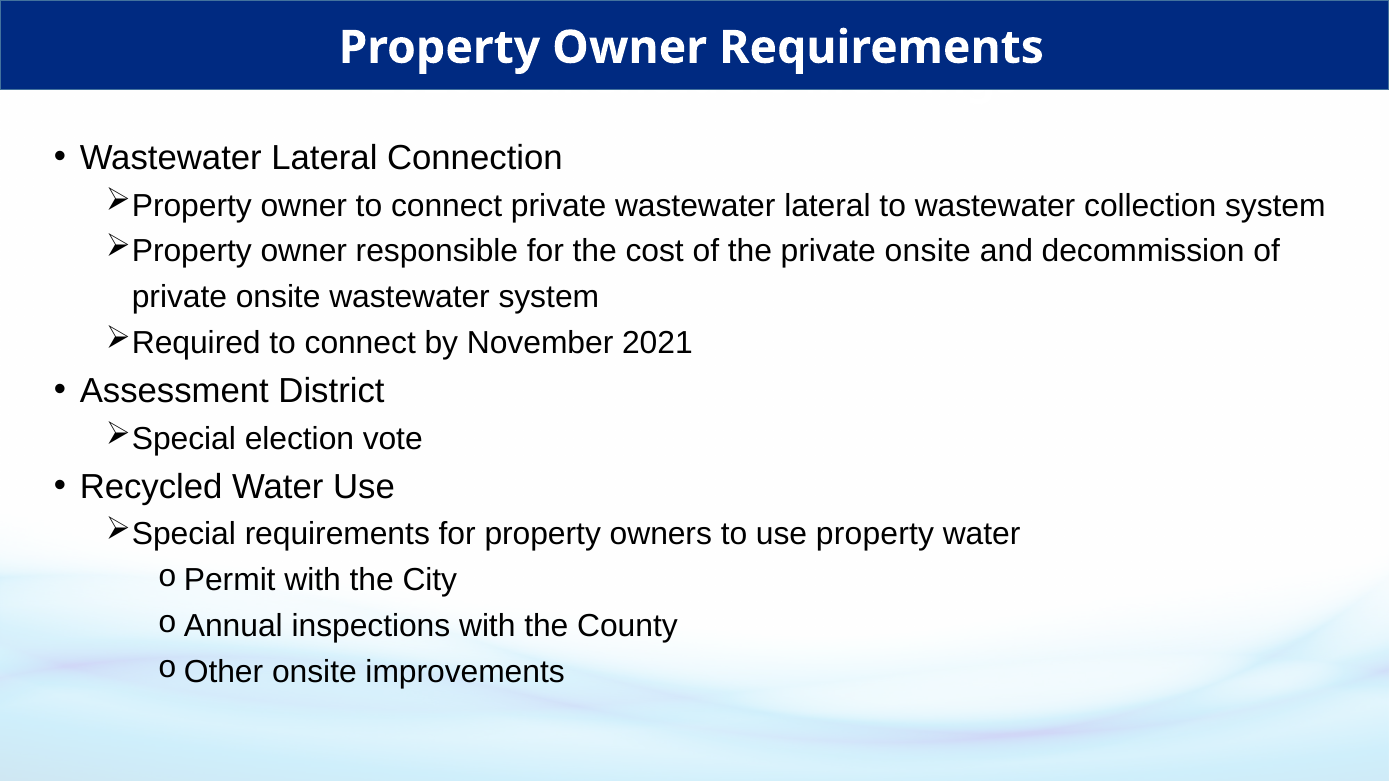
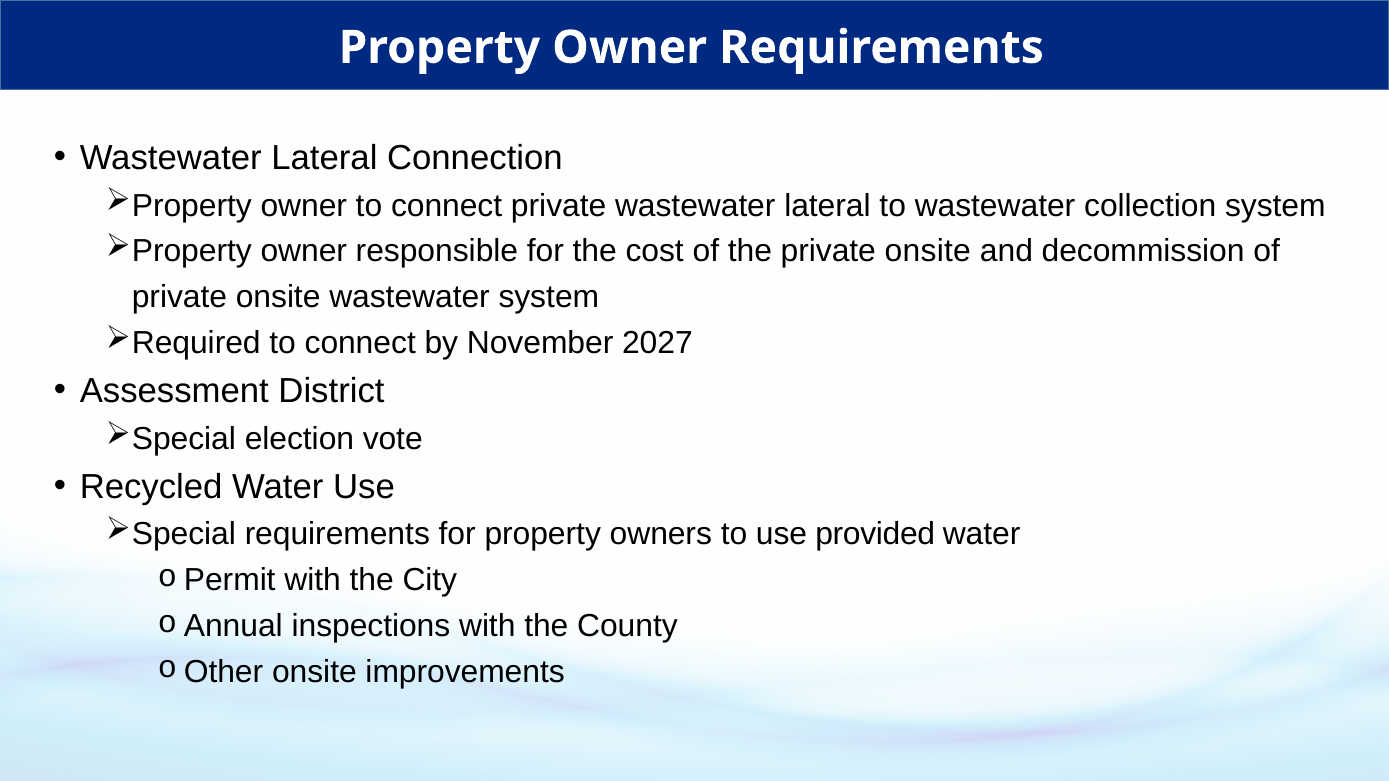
2021: 2021 -> 2027 (657, 343)
use property: property -> provided (875, 535)
